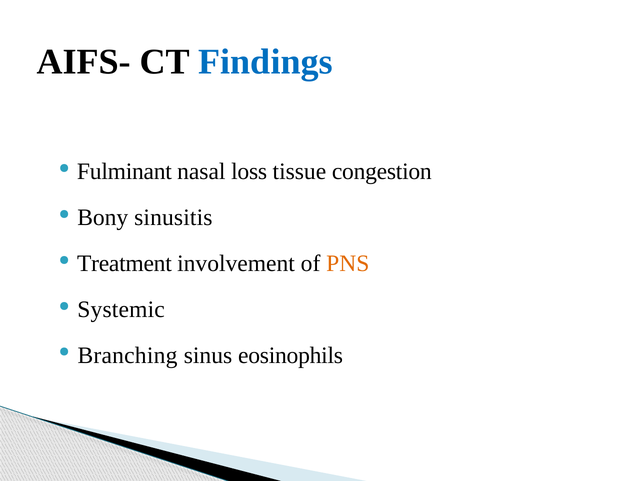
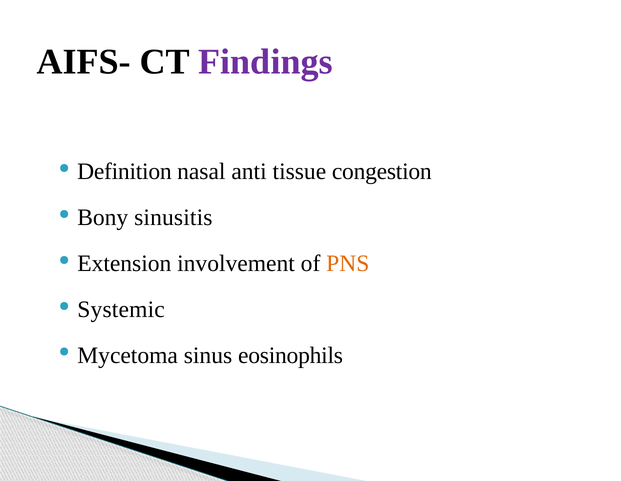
Findings colour: blue -> purple (266, 62)
Fulminant: Fulminant -> Definition (124, 172)
loss: loss -> anti (249, 172)
Treatment: Treatment -> Extension (124, 263)
Branching: Branching -> Mycetoma (128, 355)
